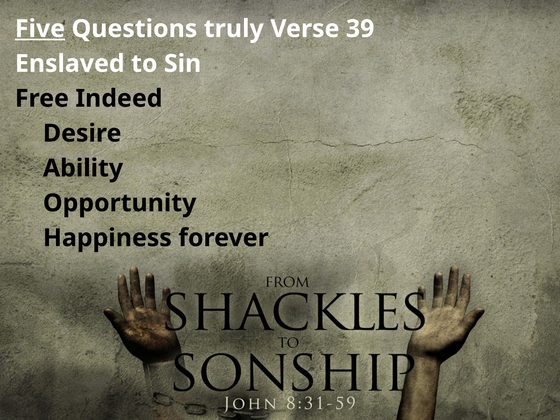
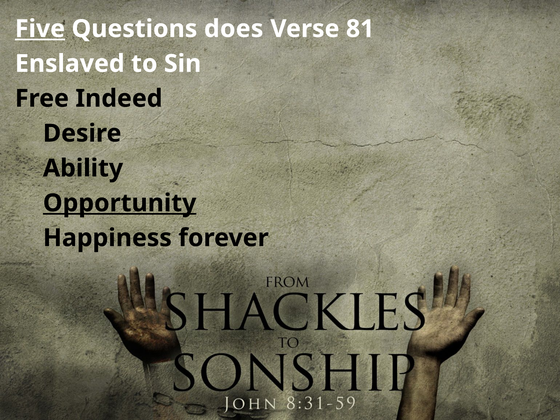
truly: truly -> does (234, 29)
39: 39 -> 81 (360, 29)
Opportunity underline: none -> present (120, 203)
